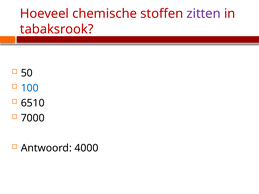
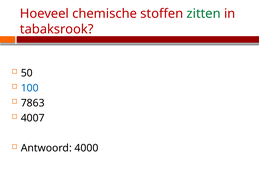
zitten colour: purple -> green (204, 14)
6510: 6510 -> 7863 (33, 103)
7000: 7000 -> 4007 (33, 118)
